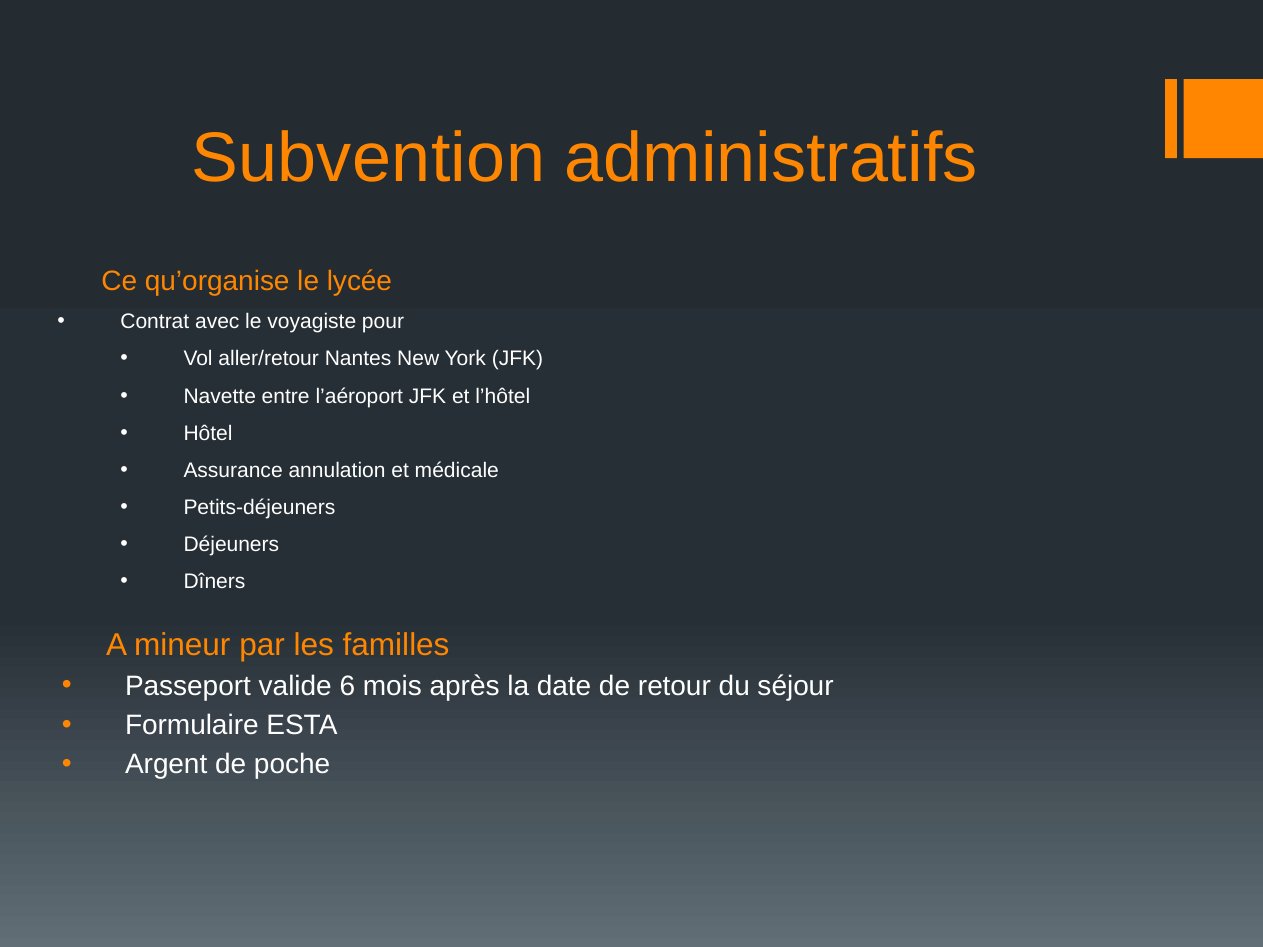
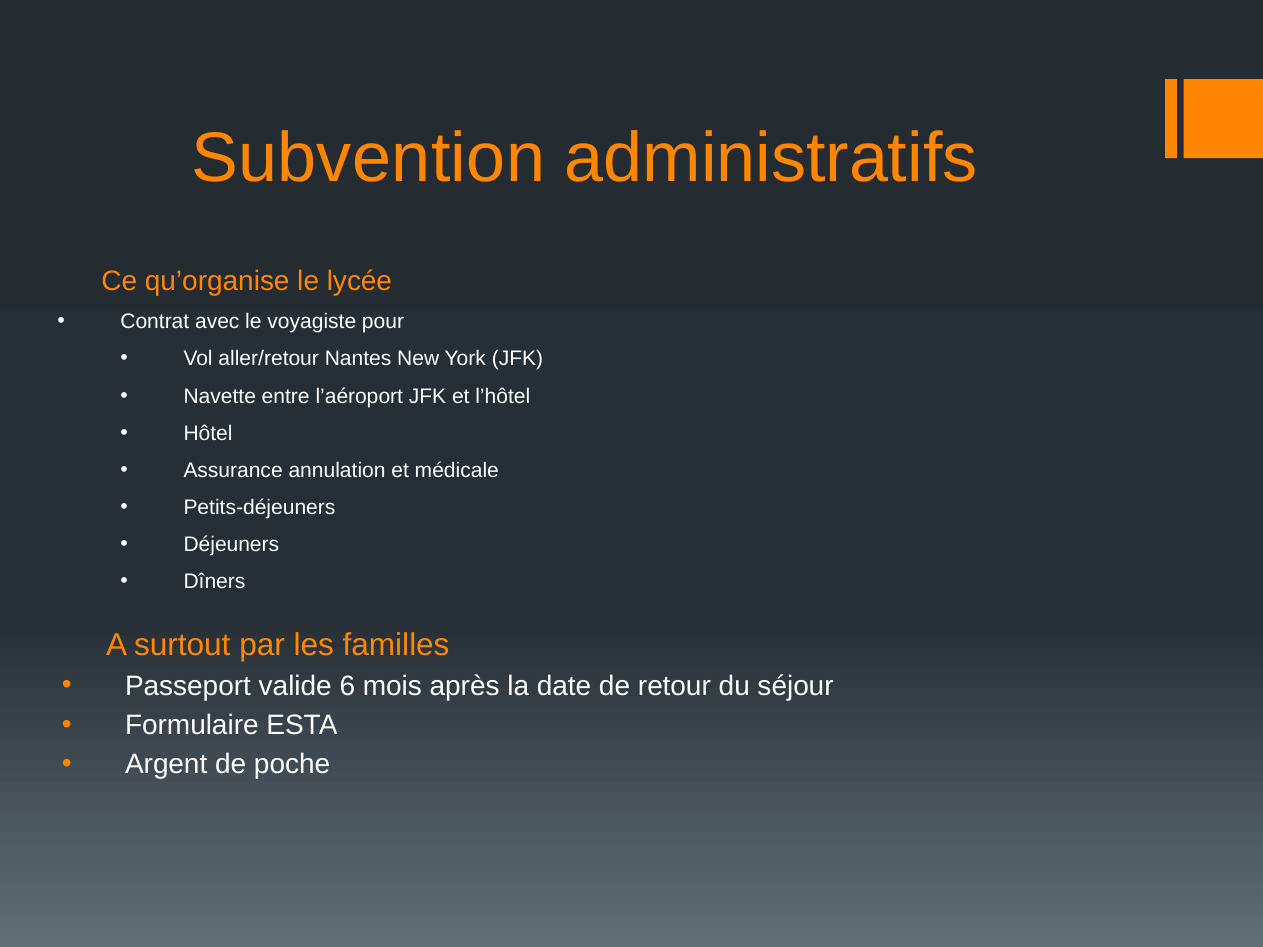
mineur: mineur -> surtout (182, 645)
